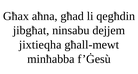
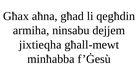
jibgħat: jibgħat -> armiha (31, 31)
